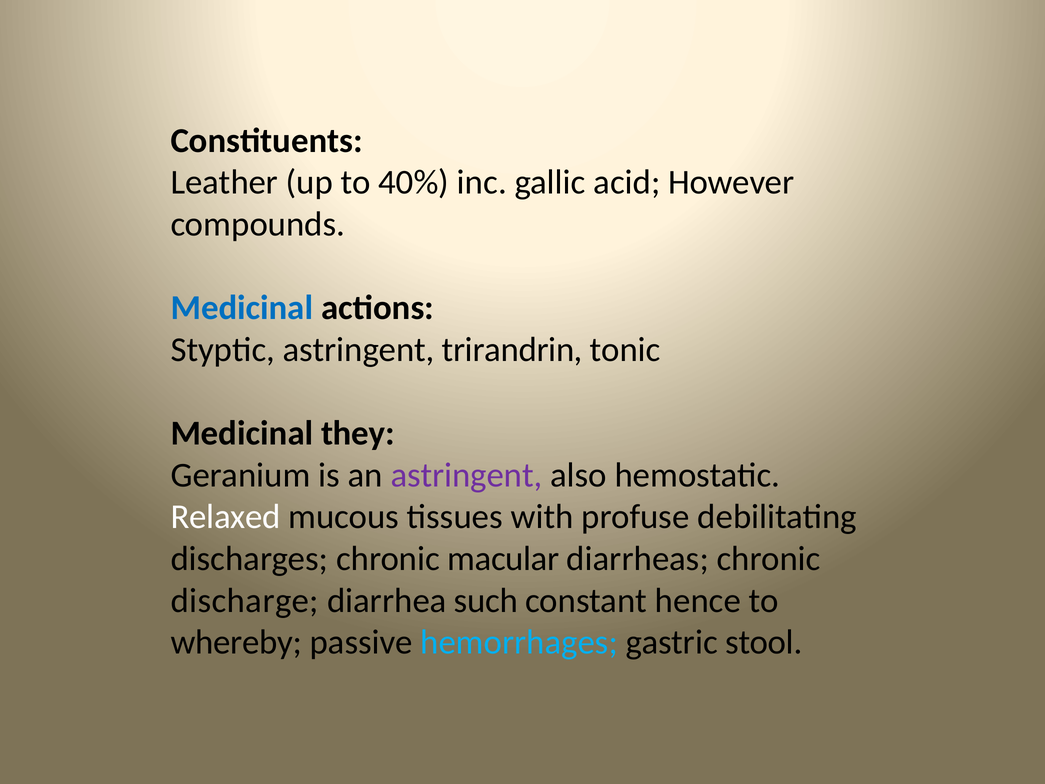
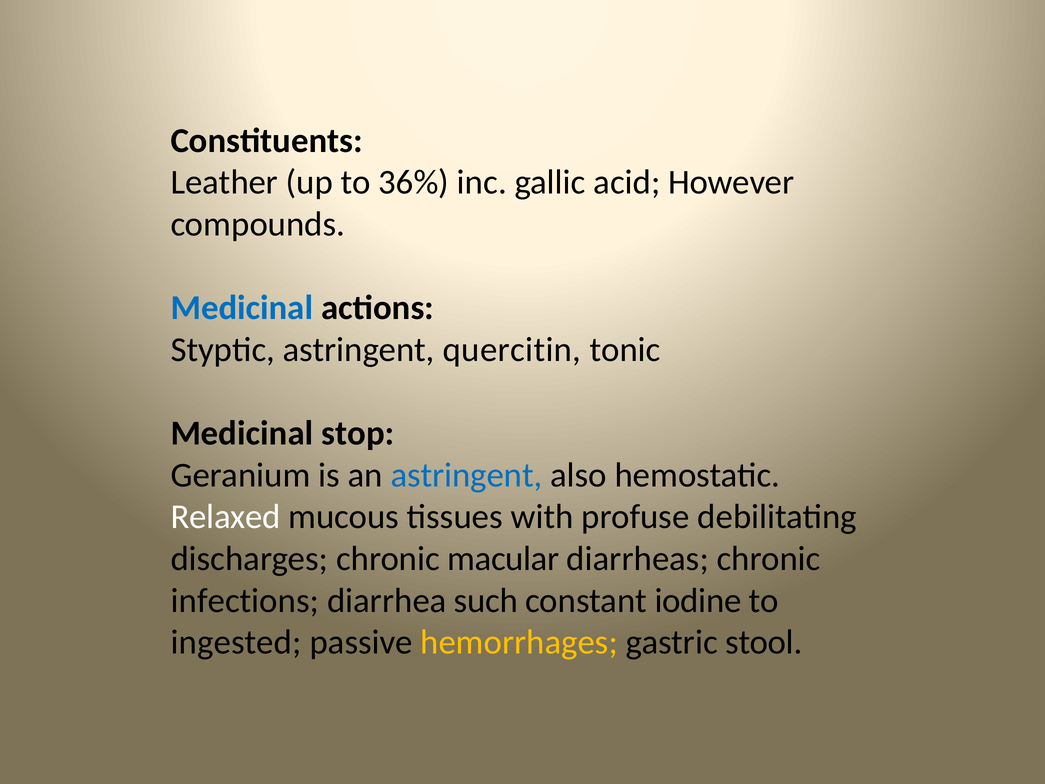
40%: 40% -> 36% (414, 182)
trirandrin: trirandrin -> quercitin (512, 350)
they: they -> stop (358, 433)
astringent colour: purple -> blue (466, 475)
discharge: discharge -> infections (245, 600)
hence: hence -> iodine (698, 600)
whereby: whereby -> ingested (236, 642)
hemorrhages colour: light blue -> yellow (519, 642)
